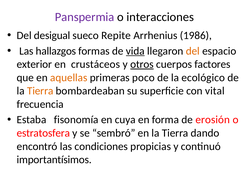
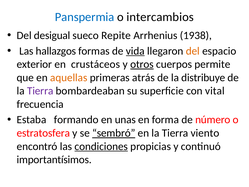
Panspermia colour: purple -> blue (85, 17)
interacciones: interacciones -> intercambios (160, 17)
1986: 1986 -> 1938 (196, 35)
factores: factores -> permite (212, 64)
poco: poco -> atrás (143, 77)
ecológico: ecológico -> distribuye (203, 77)
Tierra colour: orange -> purple (40, 91)
fisonomía: fisonomía -> formando (76, 120)
cuya: cuya -> unas (125, 120)
erosión: erosión -> número (213, 120)
sembró underline: none -> present (114, 133)
dando: dando -> viento (205, 133)
condiciones underline: none -> present (101, 146)
